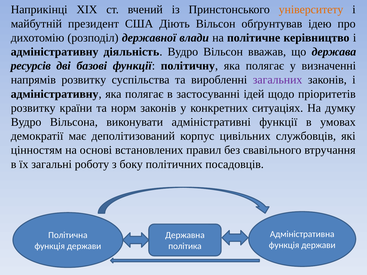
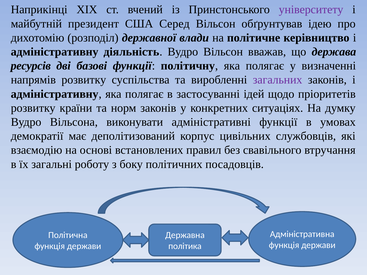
університету colour: orange -> purple (311, 10)
Діють: Діють -> Серед (174, 24)
цінностям: цінностям -> взаємодію (37, 150)
